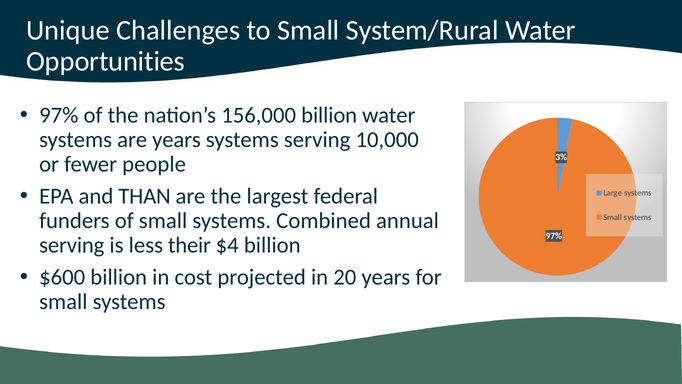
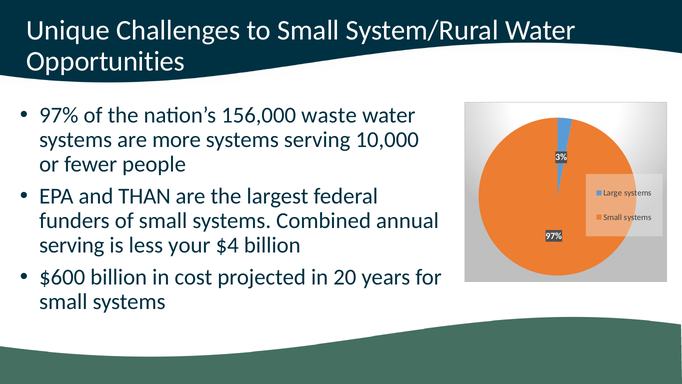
156,000 billion: billion -> waste (329, 115)
are years: years -> more (177, 140)
their: their -> your (189, 245)
